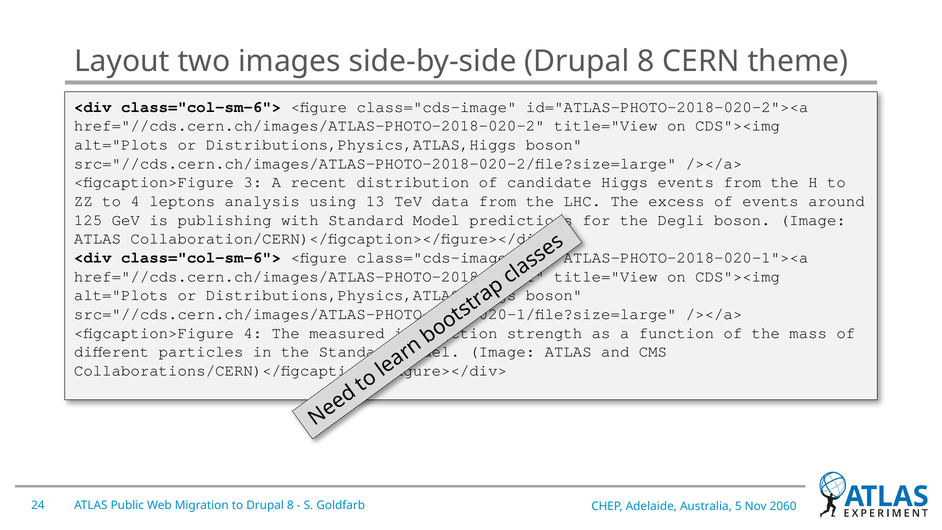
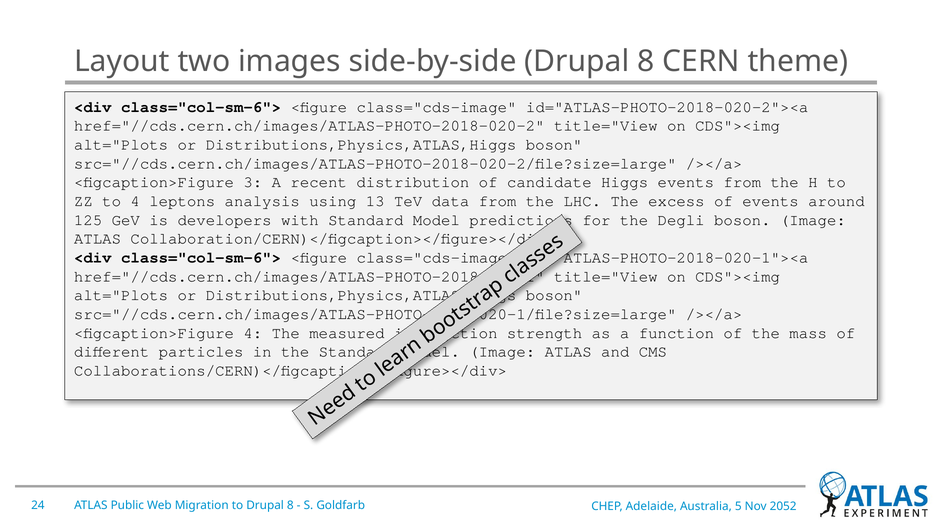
publishing: publishing -> developers (225, 220)
2060: 2060 -> 2052 (783, 506)
